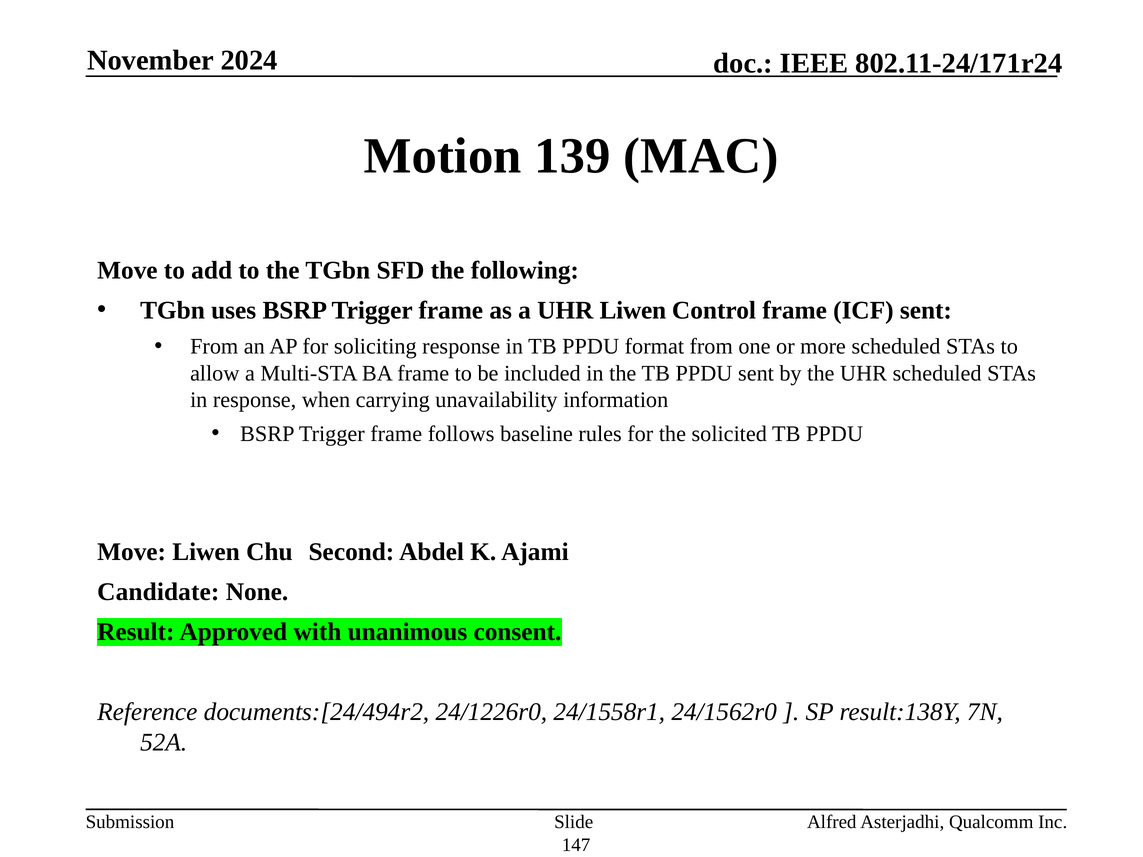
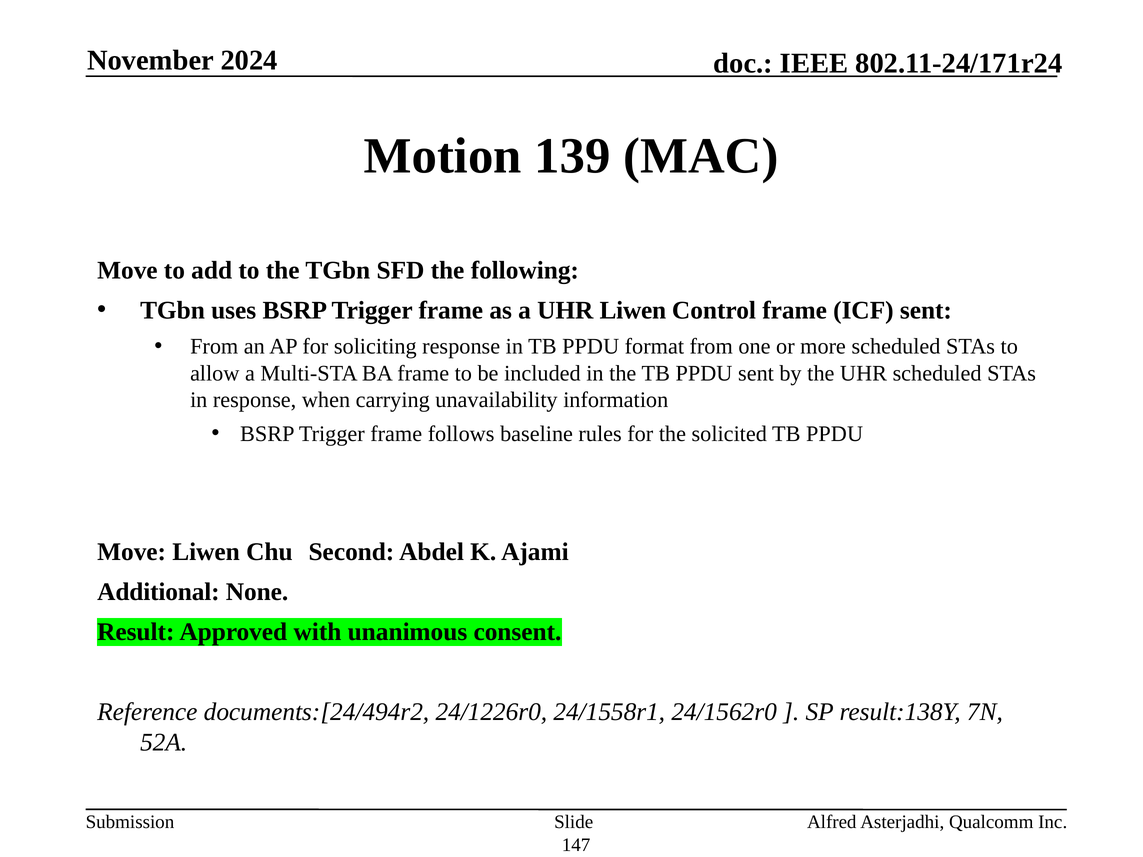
Candidate: Candidate -> Additional (158, 592)
